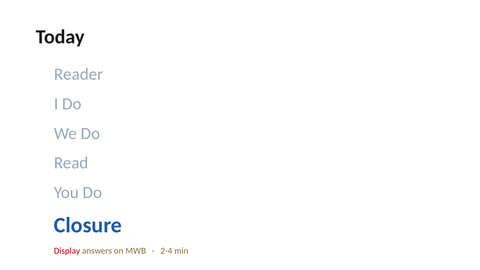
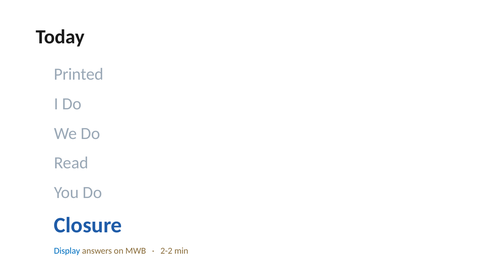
Reader: Reader -> Printed (79, 74)
Display colour: red -> blue (67, 251)
2-4: 2-4 -> 2-2 (166, 251)
